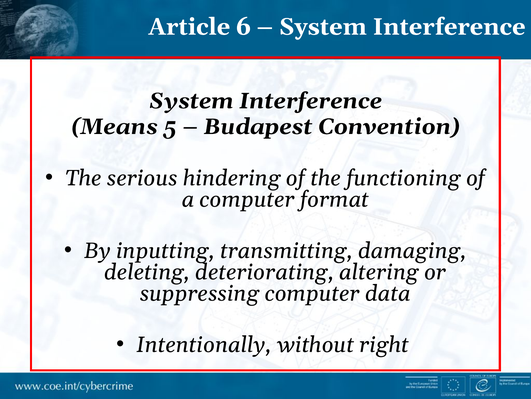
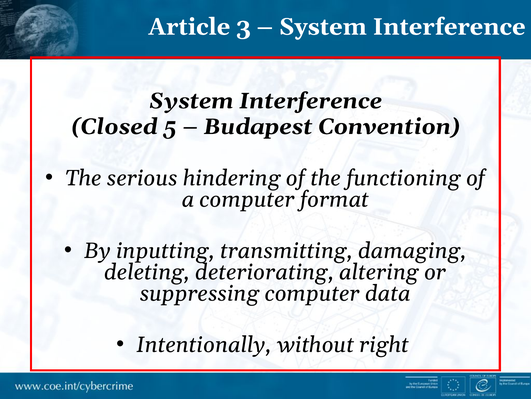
6: 6 -> 3 (244, 27)
Means: Means -> Closed (114, 126)
